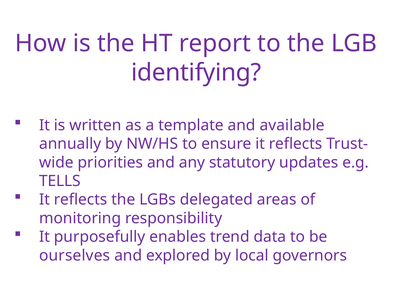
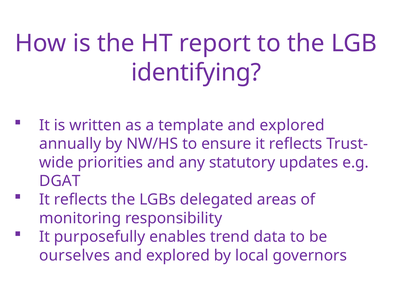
template and available: available -> explored (292, 125)
TELLS: TELLS -> DGAT (60, 181)
